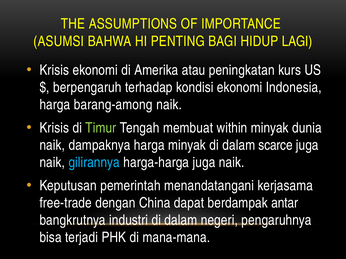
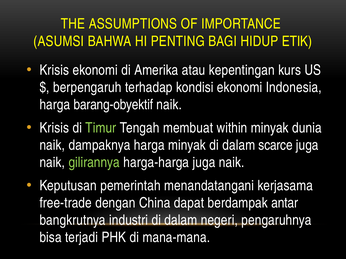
LAGI: LAGI -> ETIK (297, 41)
peningkatan: peningkatan -> kepentingan (242, 70)
barang-among: barang-among -> barang-obyektif (113, 105)
gilirannya colour: light blue -> light green (94, 163)
